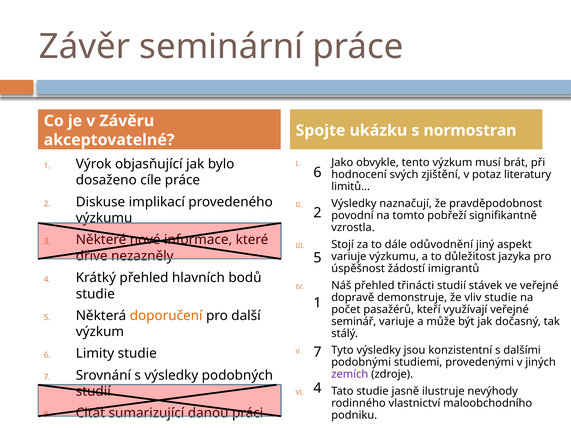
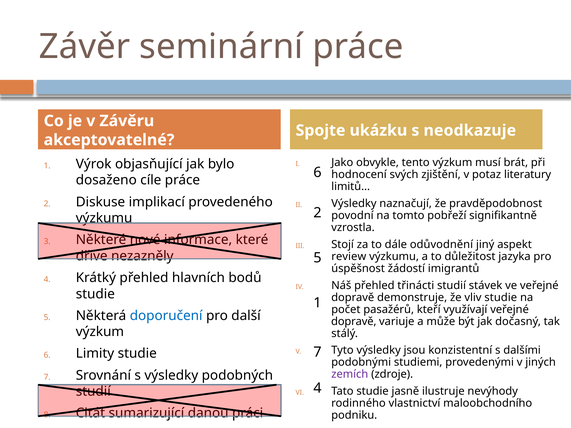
normostran: normostran -> neodkazuje (470, 131)
variuje: variuje -> review (349, 257)
doporučení colour: orange -> blue (166, 316)
seminář: seminář -> dopravě (354, 322)
